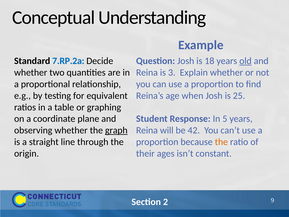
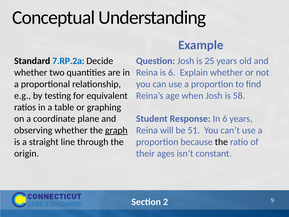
18: 18 -> 25 (209, 61)
old underline: present -> none (245, 61)
is 3: 3 -> 6 (172, 72)
25: 25 -> 58 (239, 96)
In 5: 5 -> 6 (225, 119)
42: 42 -> 51 (194, 130)
the colour: orange -> black (221, 142)
